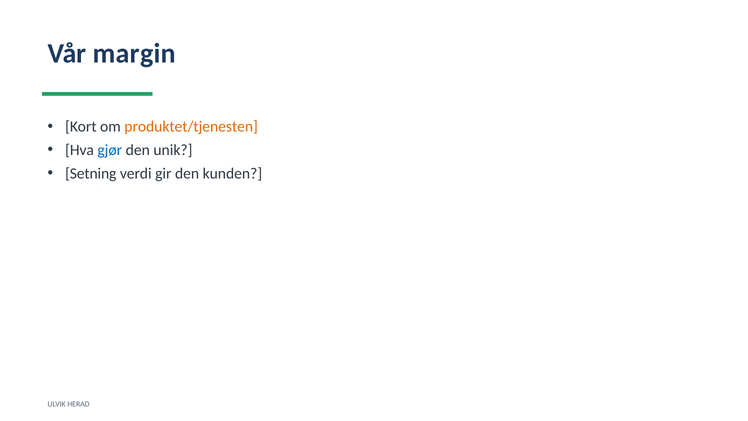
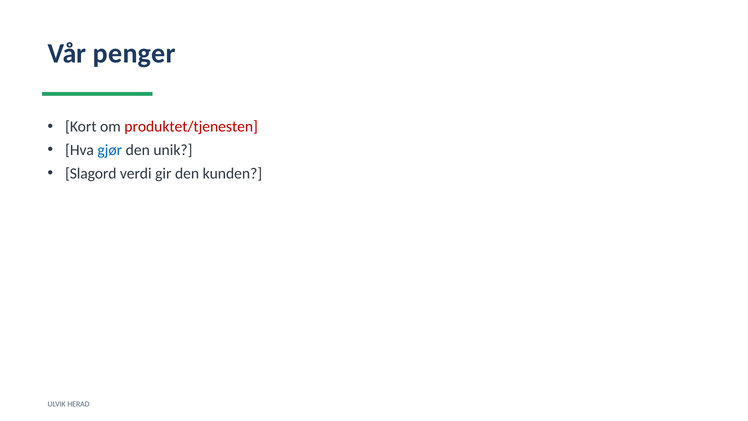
margin: margin -> penger (134, 53)
produktet/tjenesten colour: orange -> red (191, 127)
Setning: Setning -> Slagord (91, 173)
